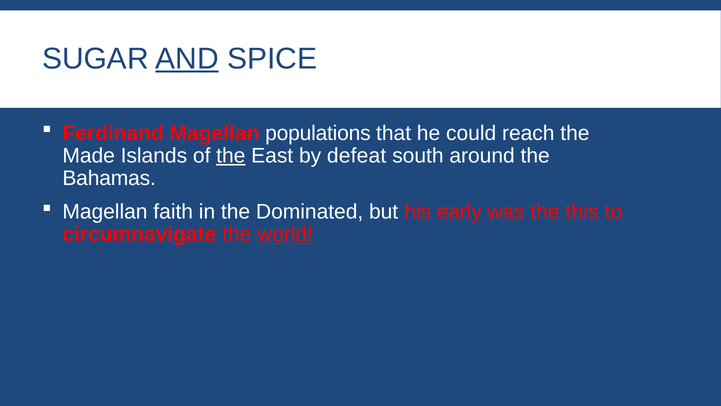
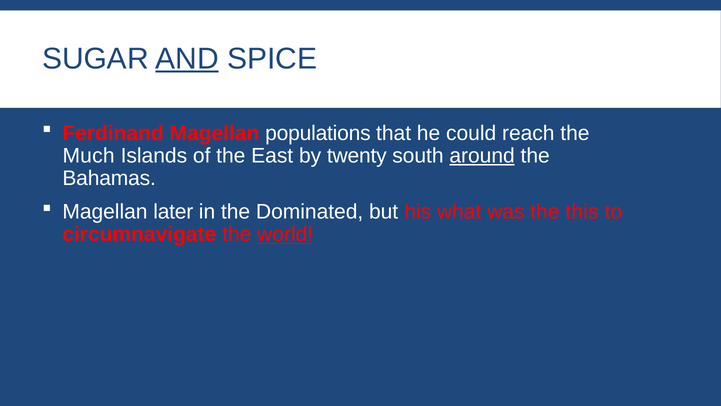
Made: Made -> Much (89, 156)
the underline: present -> none (231, 156)
defeat: defeat -> twenty (357, 156)
around underline: none -> present (482, 156)
faith: faith -> later (173, 212)
early: early -> what (459, 212)
